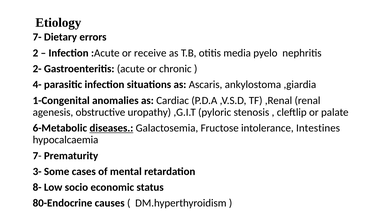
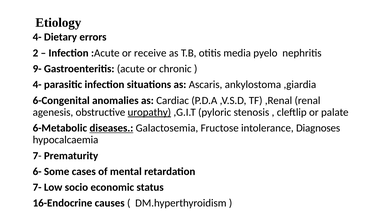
7-: 7- -> 4- (37, 37)
2-: 2- -> 9- (37, 69)
1-Congenital: 1-Congenital -> 6-Congenital (61, 100)
uropathy underline: none -> present (149, 112)
Intestines: Intestines -> Diagnoses (318, 128)
3-: 3- -> 6- (37, 171)
8-: 8- -> 7- (37, 187)
80-Endocrine: 80-Endocrine -> 16-Endocrine (62, 203)
